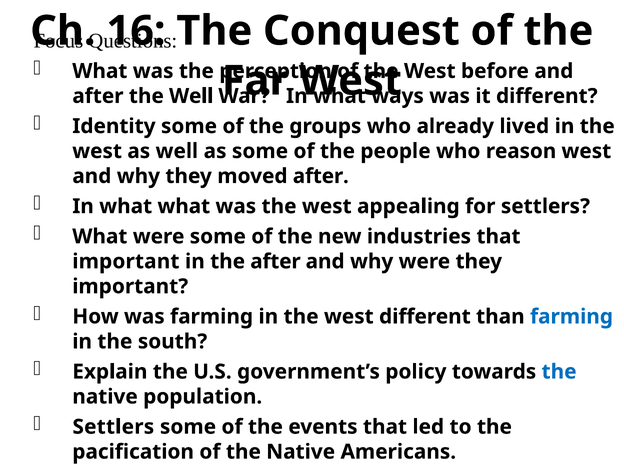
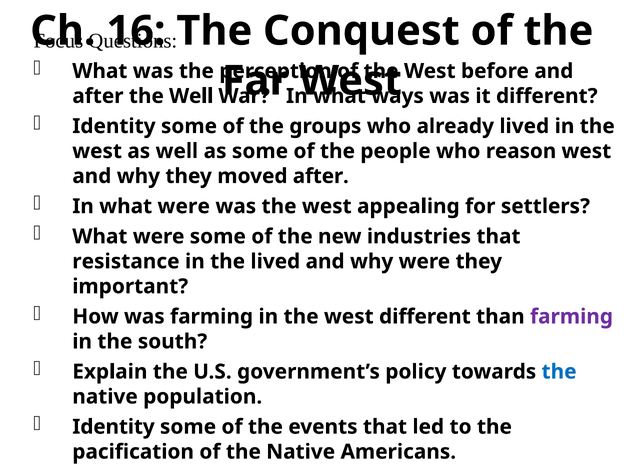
In what what: what -> were (184, 206)
important: important -> resistance (126, 261)
the after: after -> lived (275, 261)
farming colour: blue -> purple (572, 317)
Settlers: Settlers -> Identity (113, 427)
